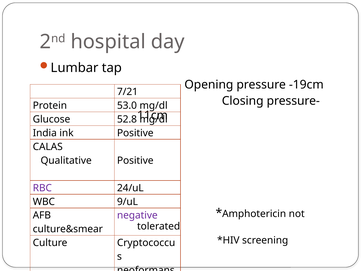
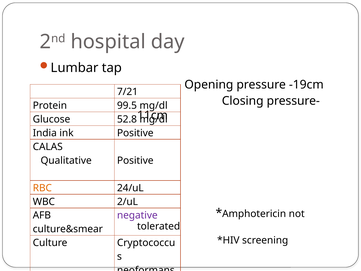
53.0: 53.0 -> 99.5 (127, 105)
RBC colour: purple -> orange (42, 188)
9/uL: 9/uL -> 2/uL (127, 202)
